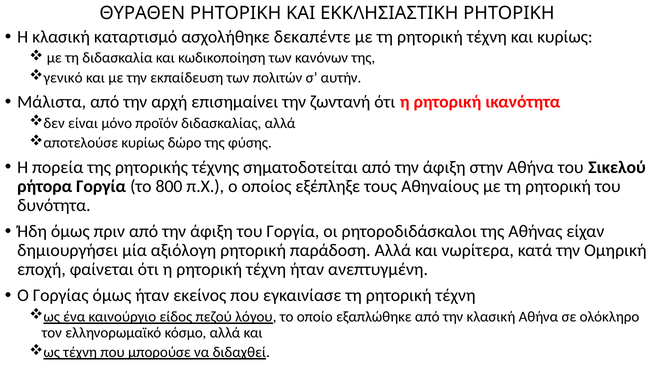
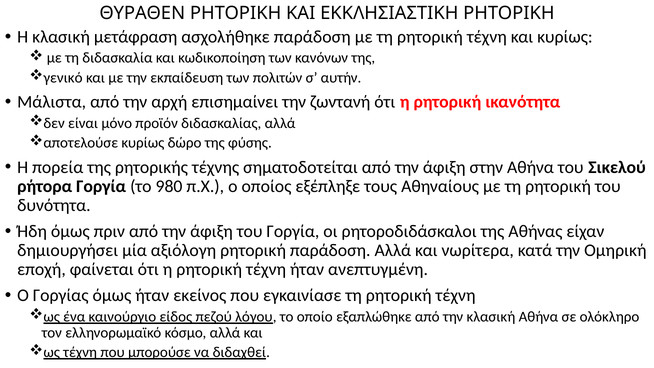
καταρτισμό: καταρτισμό -> μετάφραση (136, 37)
ασχολήθηκε δεκαπέντε: δεκαπέντε -> παράδοση (312, 37)
800: 800 -> 980 (169, 186)
